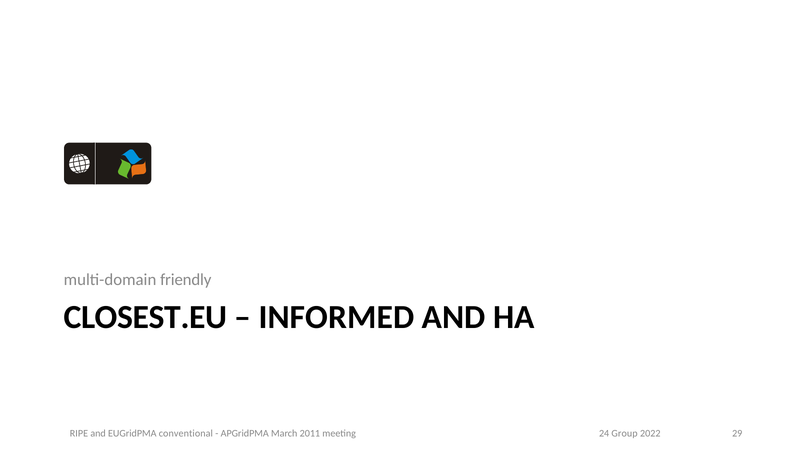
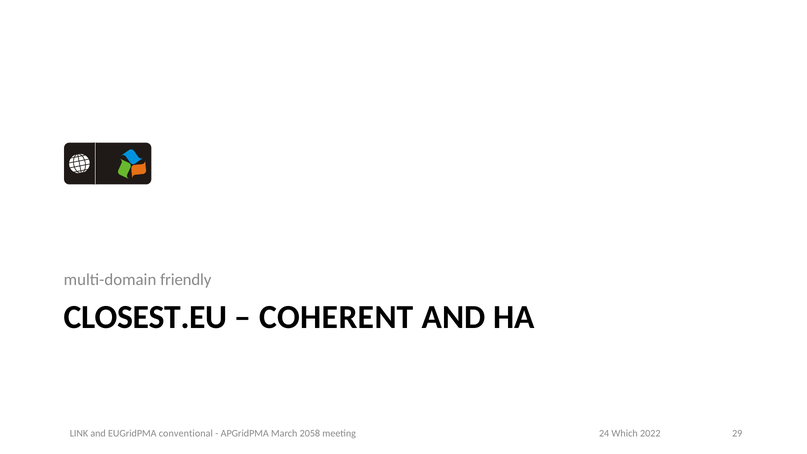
INFORMED: INFORMED -> COHERENT (336, 317)
RIPE: RIPE -> LINK (79, 433)
2011: 2011 -> 2058 (310, 433)
Group: Group -> Which (625, 433)
